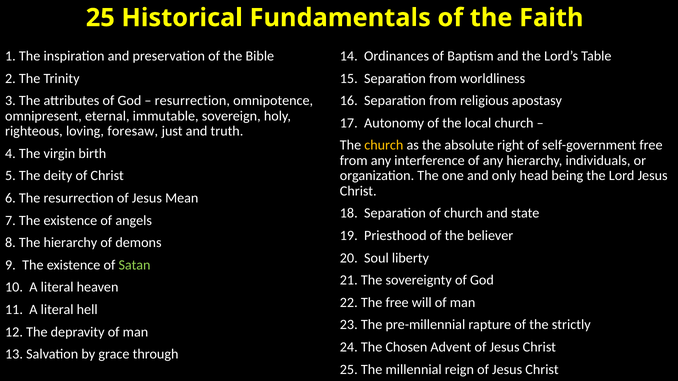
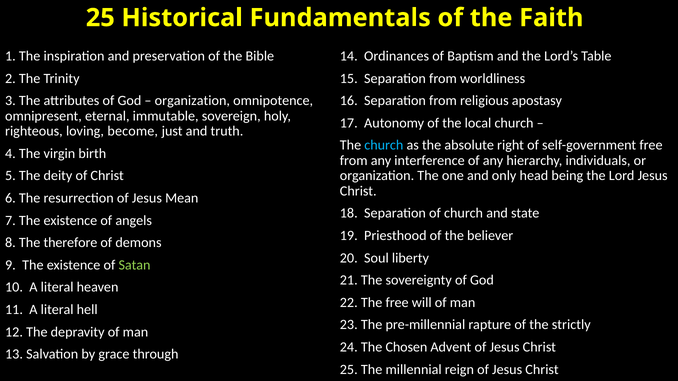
resurrection: resurrection -> organization (192, 101)
foresaw: foresaw -> become (133, 131)
church colour: yellow -> light blue (384, 145)
The hierarchy: hierarchy -> therefore (70, 243)
